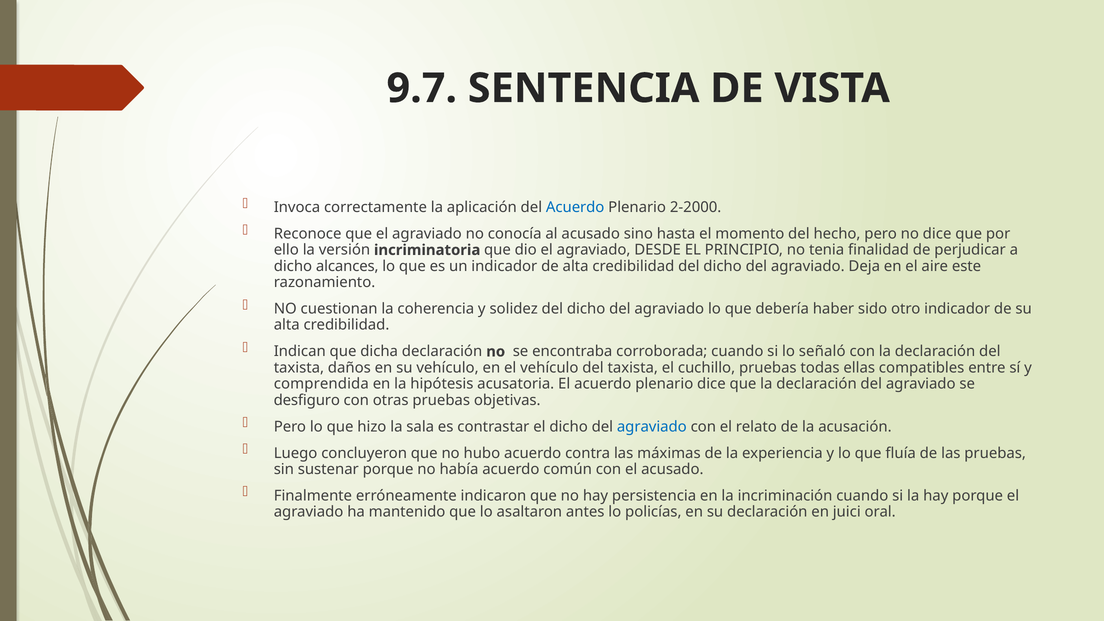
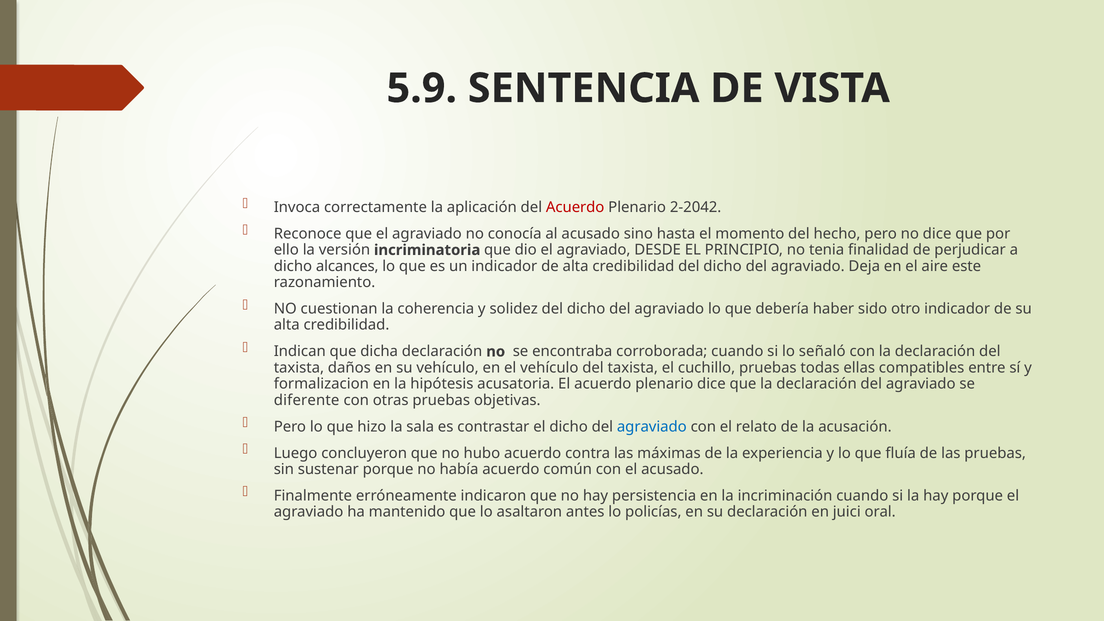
9.7: 9.7 -> 5.9 (422, 88)
Acuerdo colour: blue -> red (575, 207)
2-2000: 2-2000 -> 2-2042 (696, 207)
comprendida: comprendida -> formalizacion (321, 384)
desfiguro: desfiguro -> diferente (307, 400)
